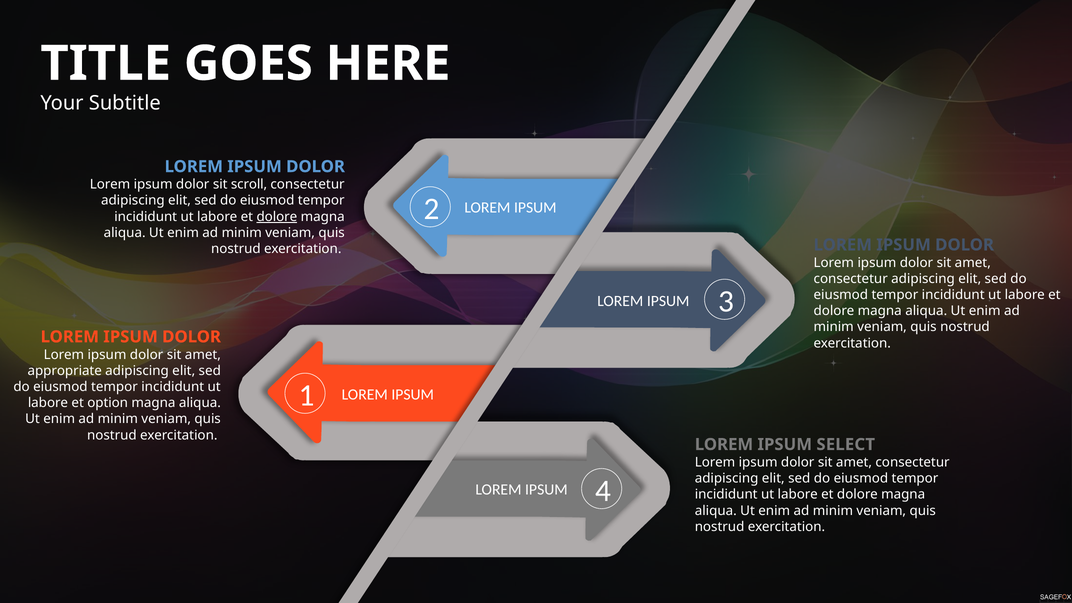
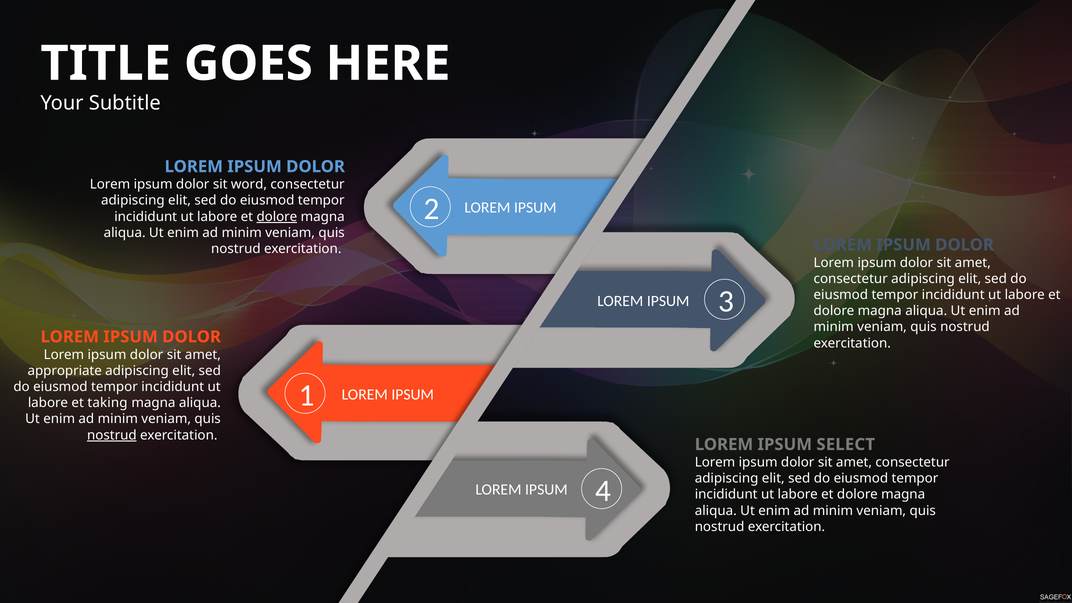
scroll: scroll -> word (249, 184)
option: option -> taking (108, 403)
nostrud underline: none -> present (112, 435)
